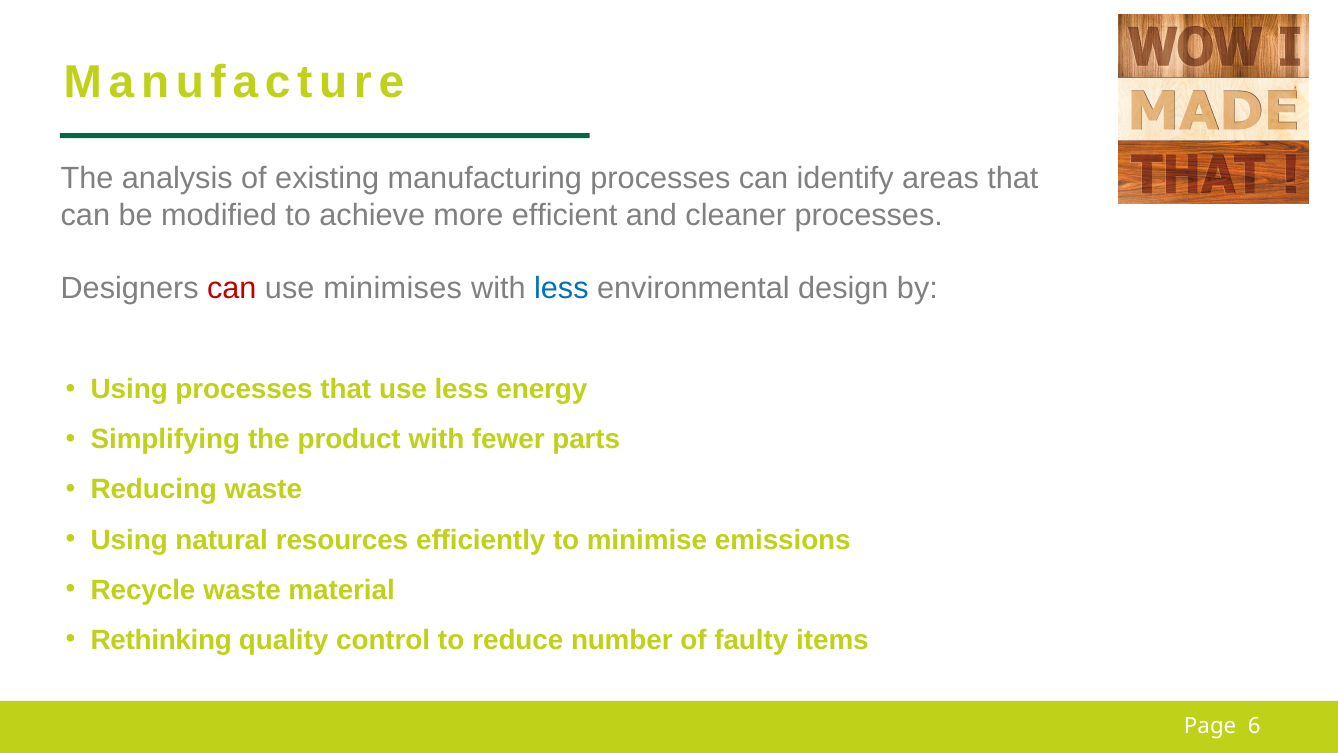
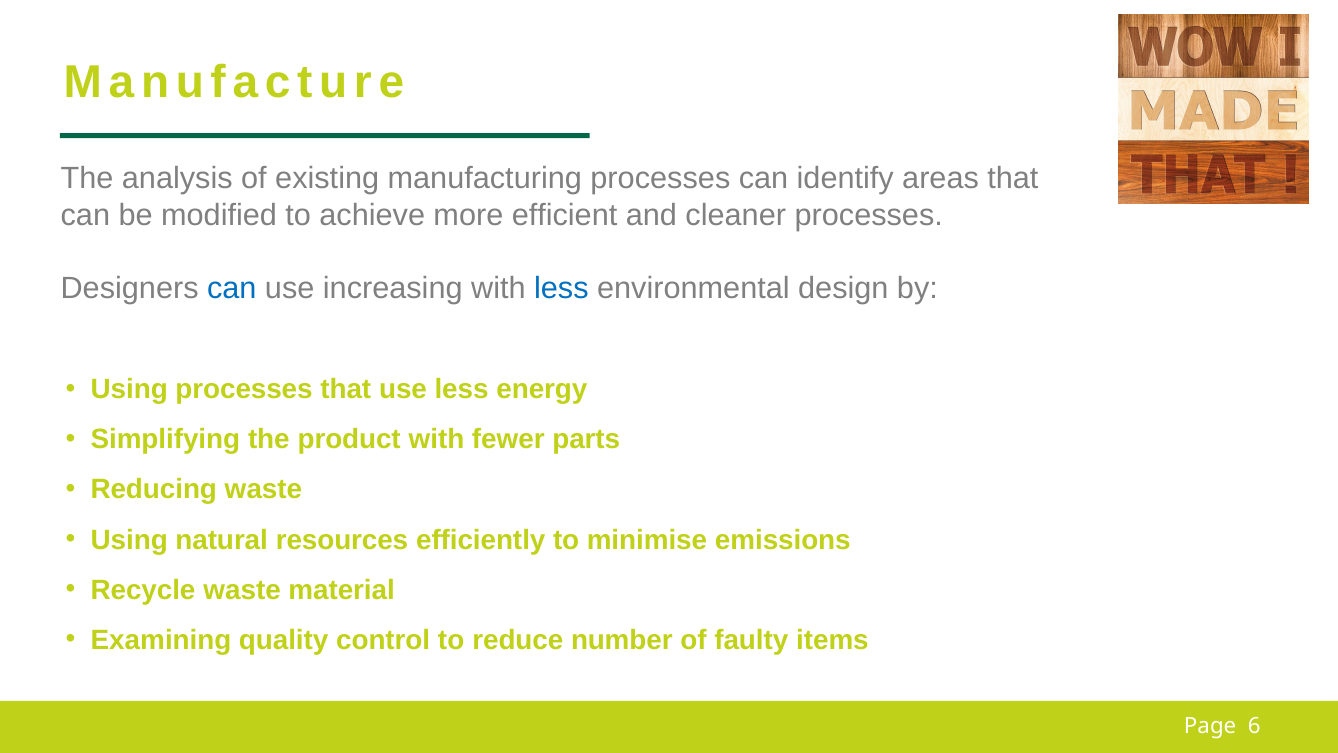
can colour: red -> blue (232, 289)
minimises: minimises -> increasing (393, 289)
Rethinking: Rethinking -> Examining (161, 640)
